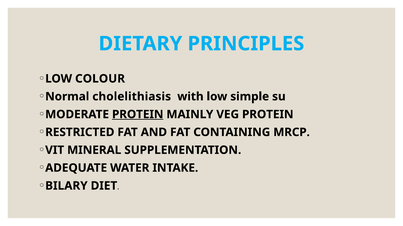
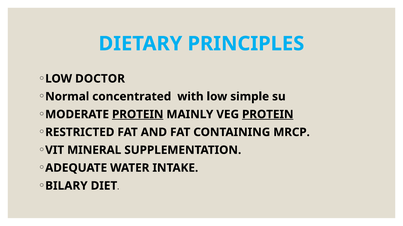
COLOUR: COLOUR -> DOCTOR (100, 79)
cholelithiasis: cholelithiasis -> concentrated (132, 97)
PROTEIN underline: none -> present (268, 115)
